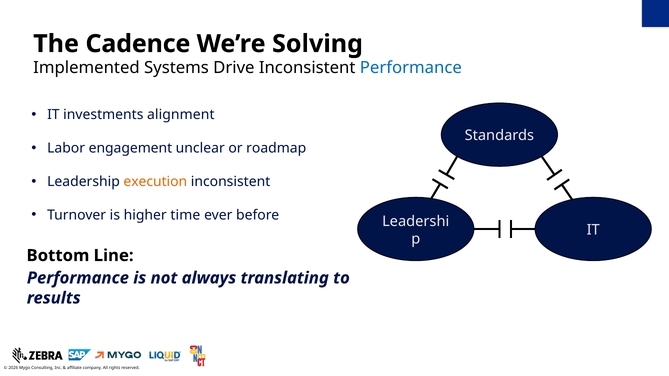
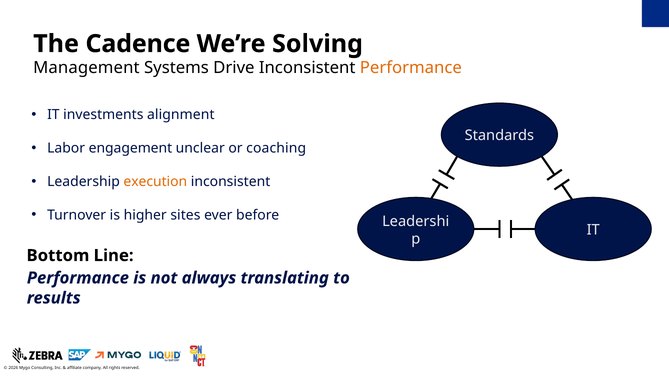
Implemented: Implemented -> Management (86, 68)
Performance colour: blue -> orange (411, 68)
roadmap: roadmap -> coaching (276, 148)
time: time -> sites (185, 215)
